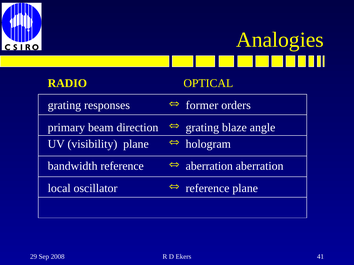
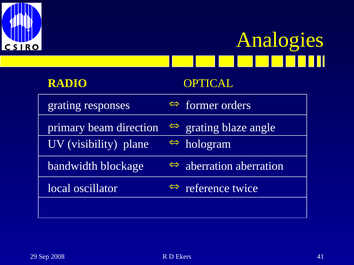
bandwidth reference: reference -> blockage (122, 166)
reference plane: plane -> twice (245, 189)
